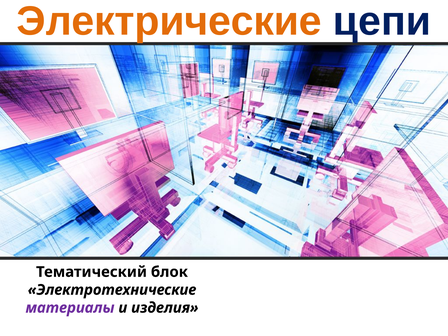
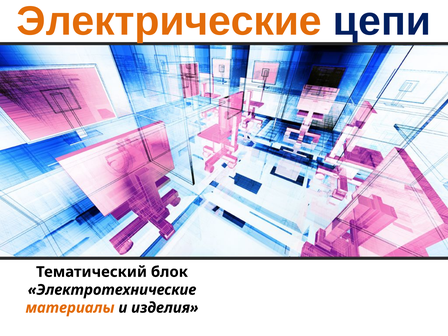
материалы colour: purple -> orange (70, 308)
